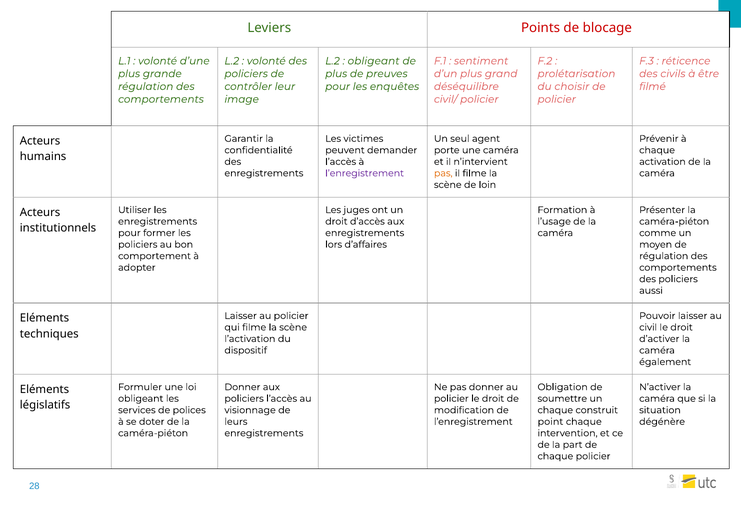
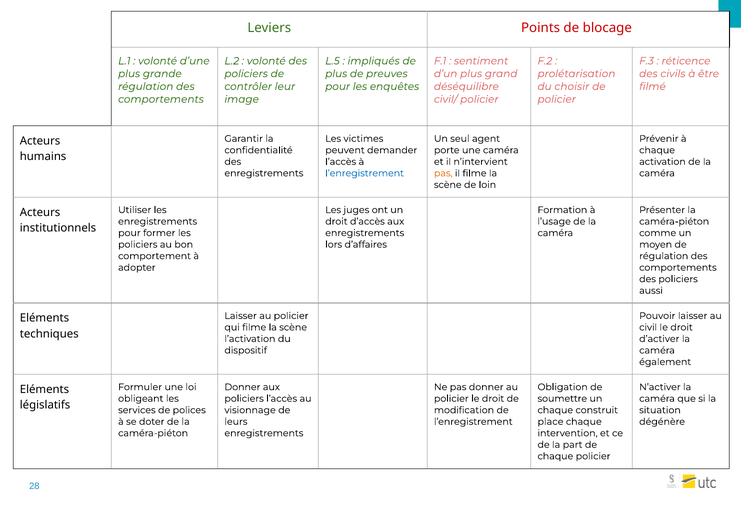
L.2: L.2 -> L.5 (333, 61)
obligeant: obligeant -> impliqués (374, 61)
l’enregistrement colour: purple -> blue (365, 173)
point: point -> place (550, 422)
